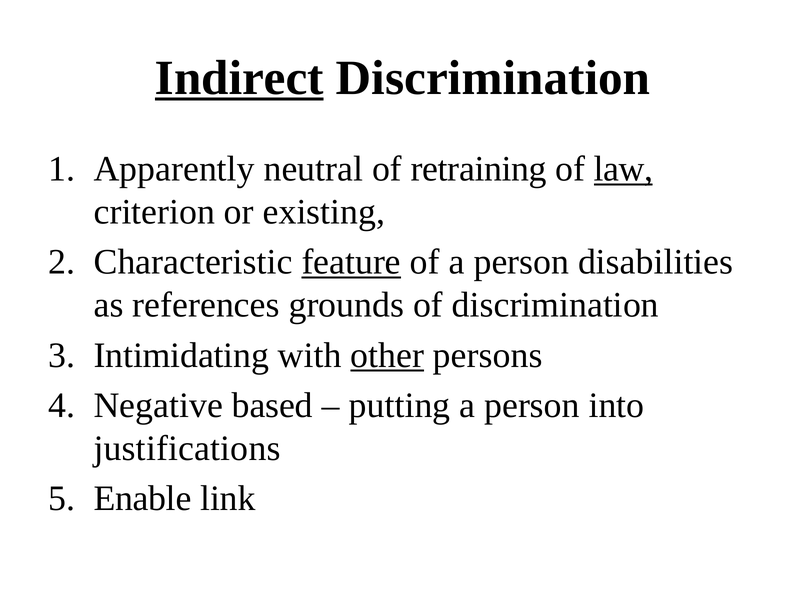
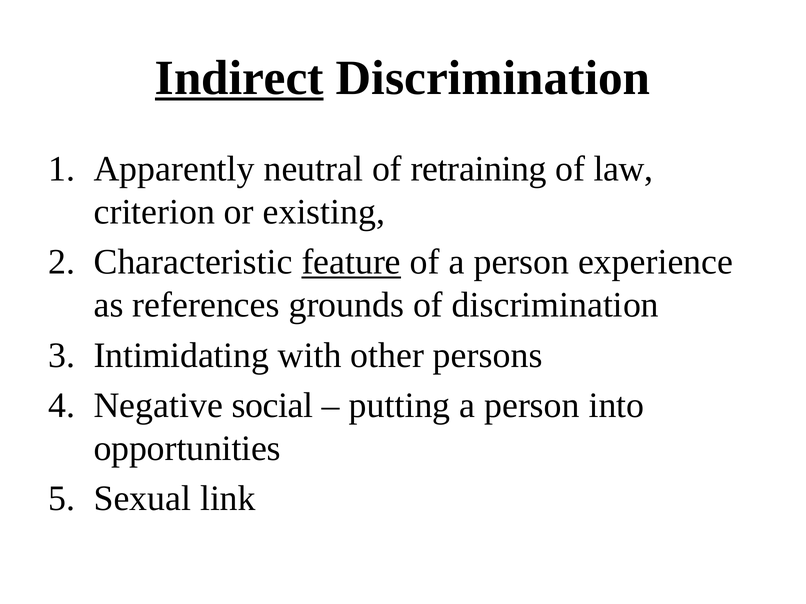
law underline: present -> none (623, 169)
disabilities: disabilities -> experience (656, 262)
other underline: present -> none (387, 356)
based: based -> social (272, 406)
justifications: justifications -> opportunities (187, 449)
Enable: Enable -> Sexual (142, 499)
